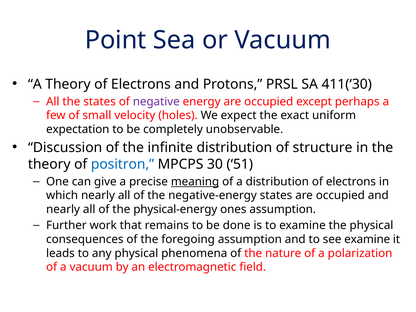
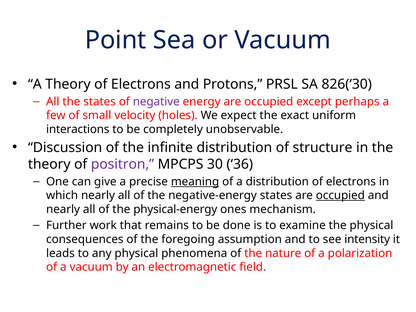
411(‘30: 411(‘30 -> 826(‘30 (347, 84)
expectation: expectation -> interactions (78, 129)
positron colour: blue -> purple (122, 164)
51: 51 -> 36 (240, 164)
occupied underline: none -> present (340, 195)
ones assumption: assumption -> mechanism (283, 209)
see examine: examine -> intensity (367, 239)
